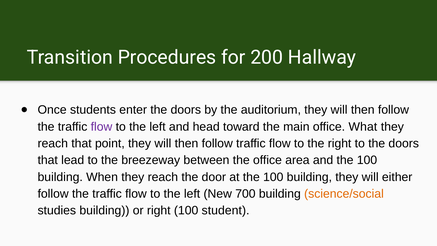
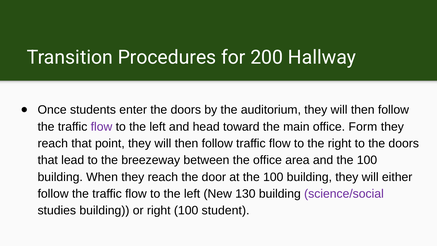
What: What -> Form (363, 127)
700: 700 -> 130 (245, 194)
science/social colour: orange -> purple (344, 194)
